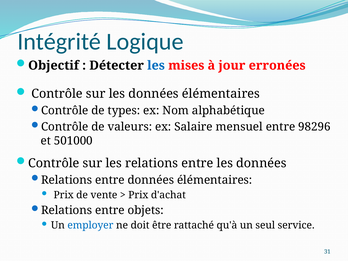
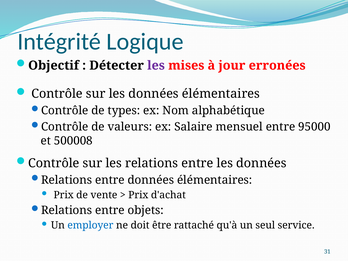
les colour: blue -> purple (156, 65)
98296: 98296 -> 95000 (314, 127)
501000: 501000 -> 500008 (73, 141)
